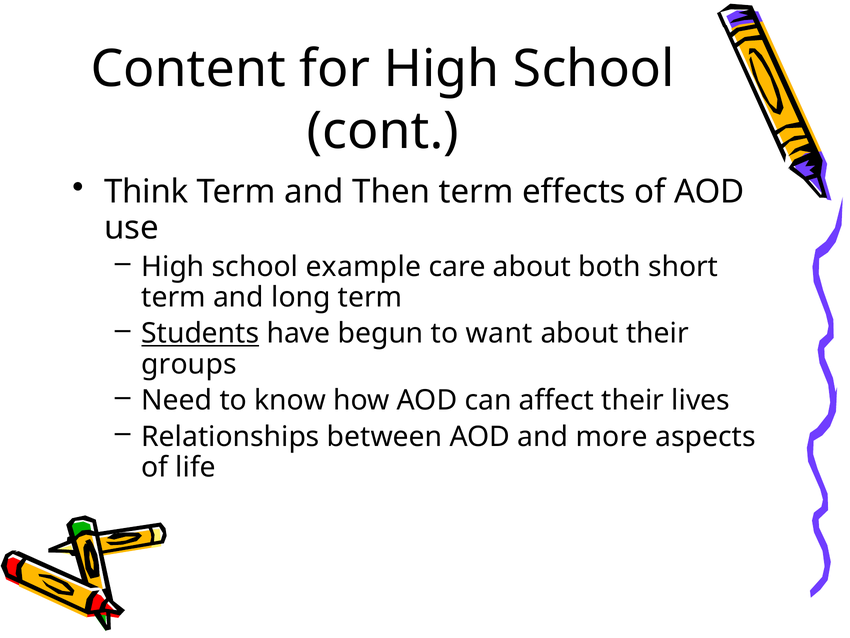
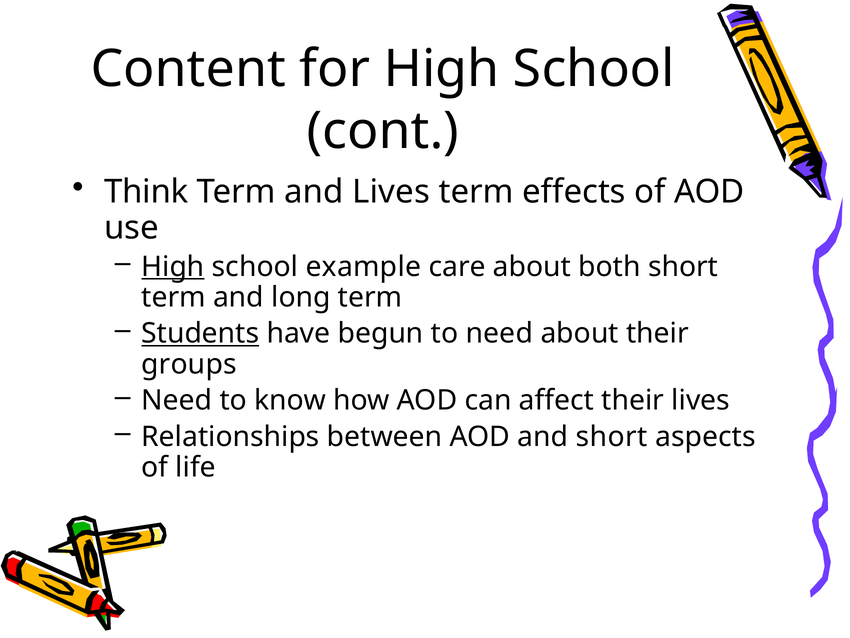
and Then: Then -> Lives (391, 192)
High underline: none -> present (173, 266)
to want: want -> need (499, 333)
and more: more -> short (612, 436)
